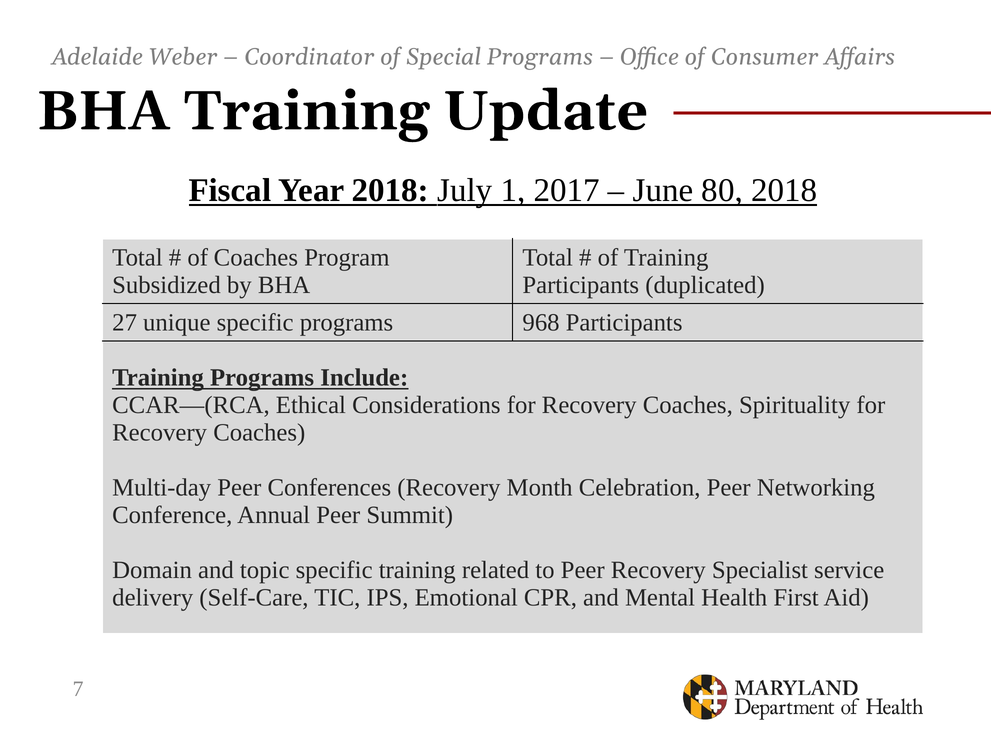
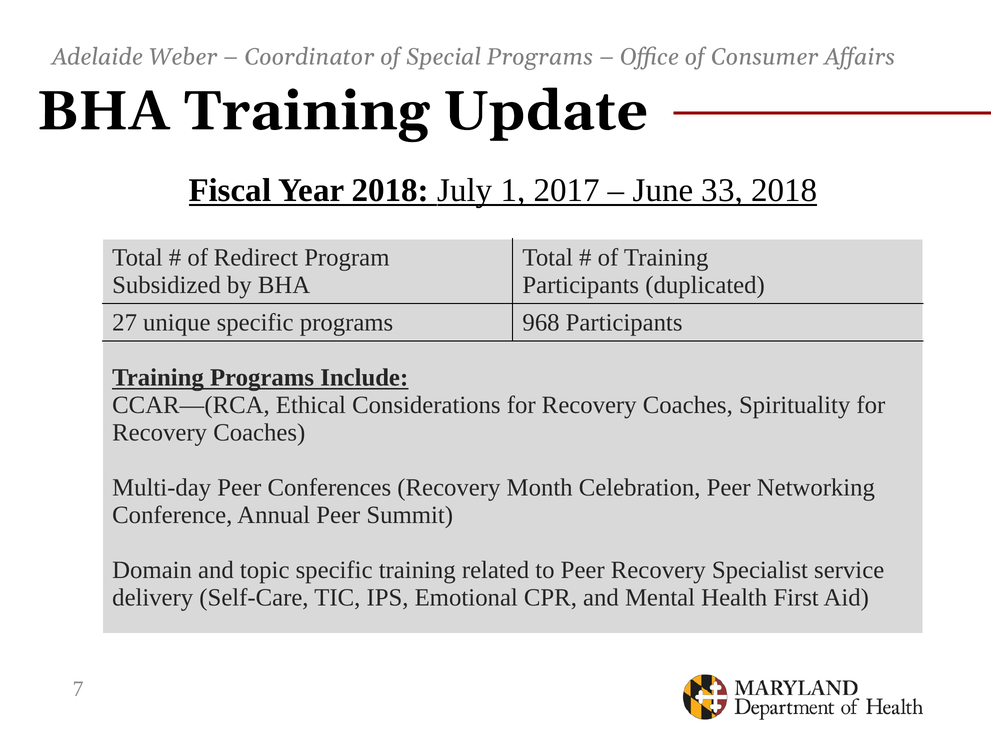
80: 80 -> 33 (722, 190)
of Coaches: Coaches -> Redirect (256, 257)
